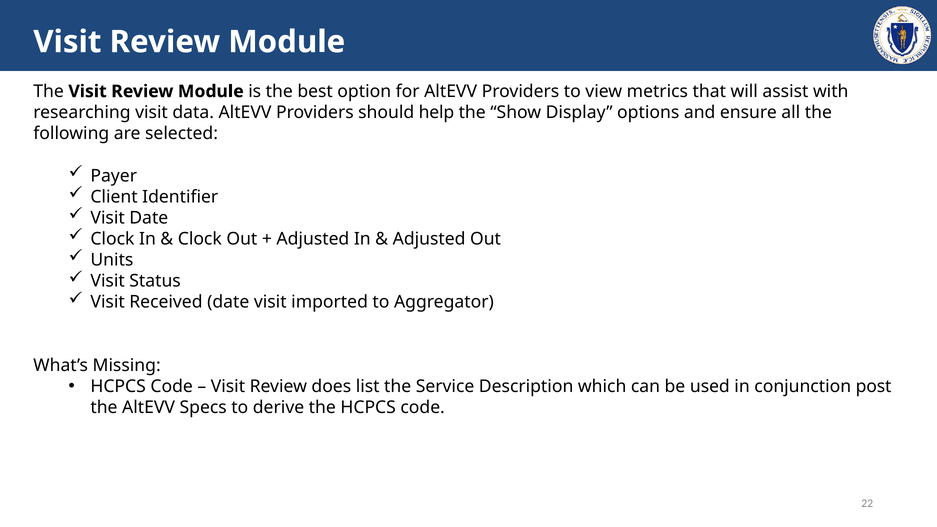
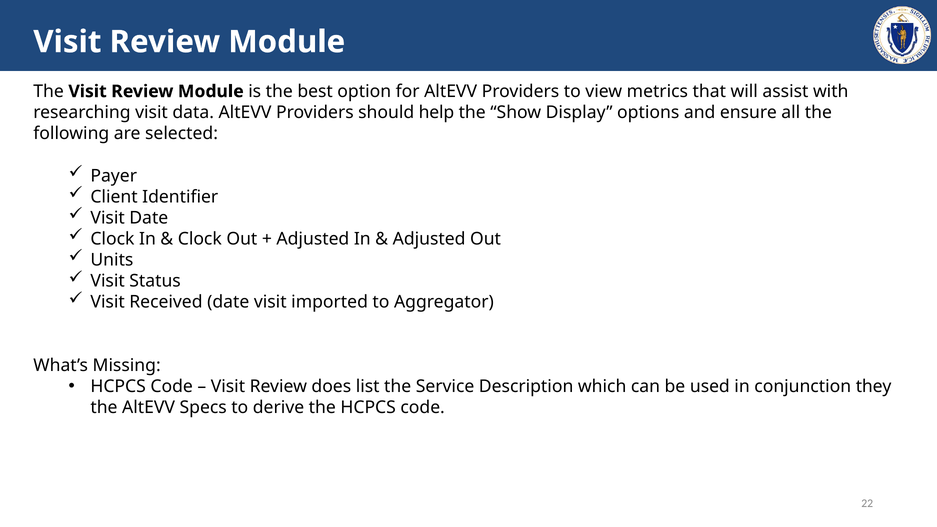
post: post -> they (874, 387)
